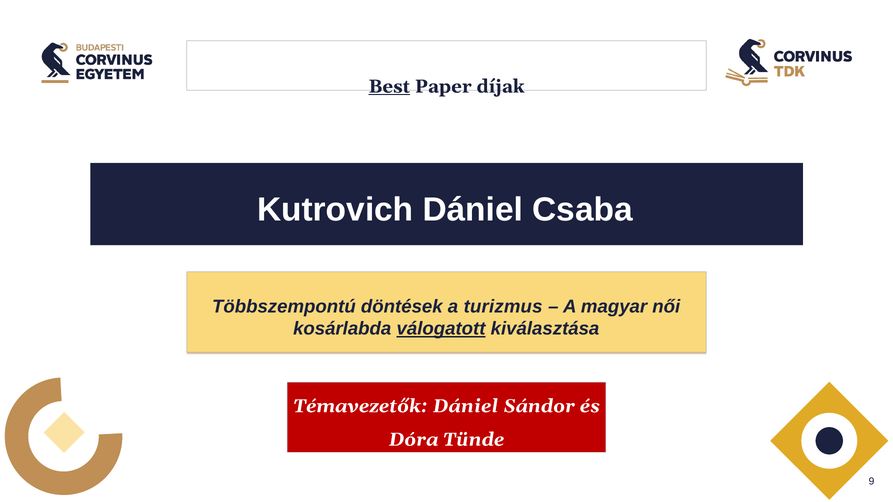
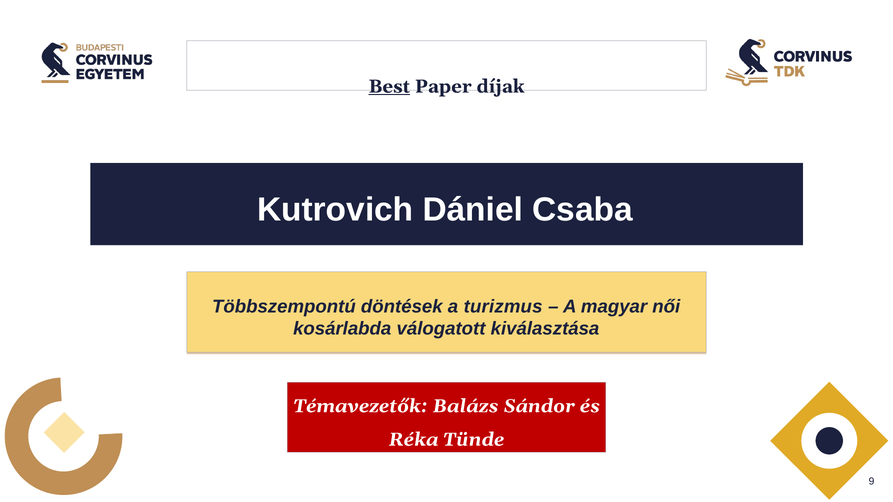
válogatott underline: present -> none (441, 329)
Témavezetők Dániel: Dániel -> Balázs (465, 406)
Dóra: Dóra -> Réka (414, 440)
